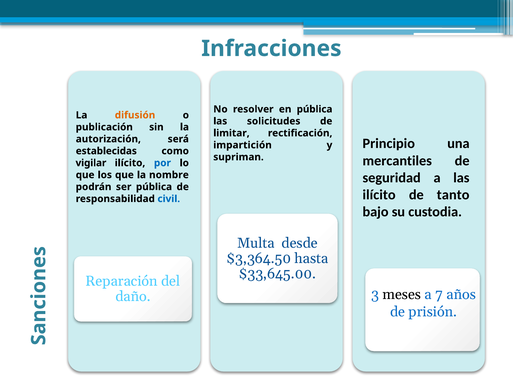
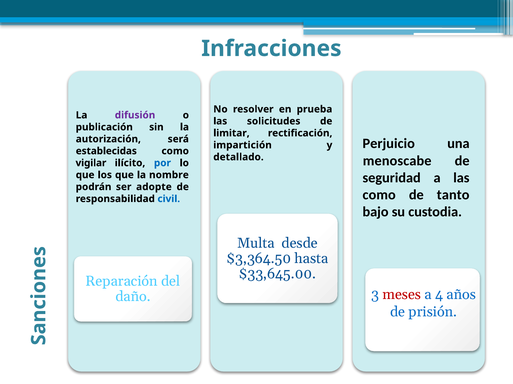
en pública: pública -> prueba (314, 109)
difusión colour: orange -> purple (135, 115)
Principio: Principio -> Perjuicio (389, 144)
mercantiles: mercantiles -> menoscabe (397, 161)
supriman: supriman -> detallado (238, 157)
ser pública: pública -> adopte (154, 187)
ilícito: ilícito -> como (379, 195)
meses colour: black -> red (402, 295)
7: 7 -> 4 (439, 295)
